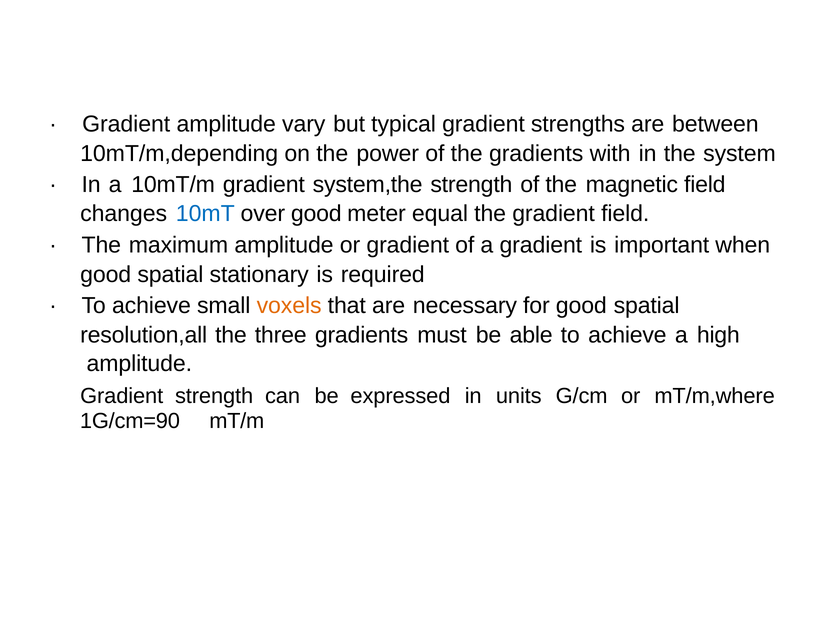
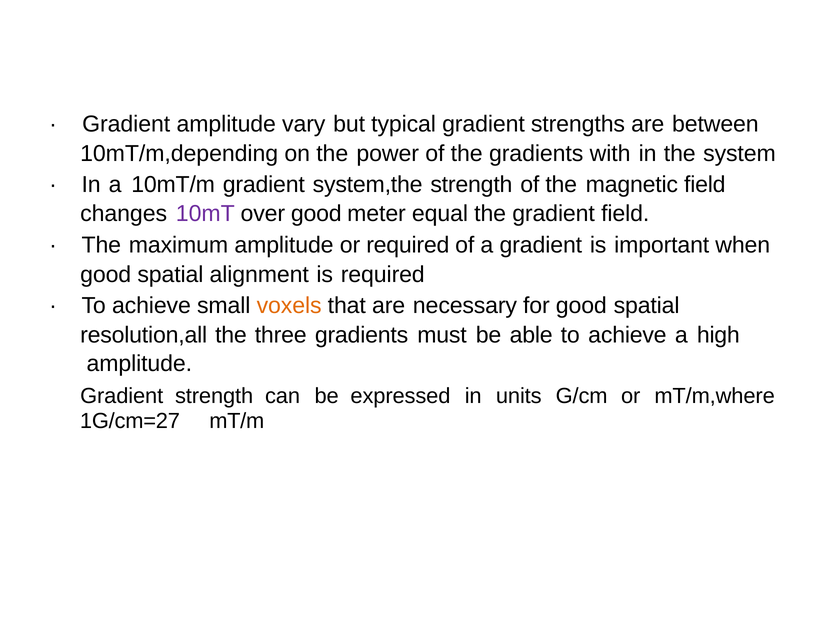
10mT colour: blue -> purple (205, 214)
or gradient: gradient -> required (408, 245)
stationary: stationary -> alignment (259, 275)
1G/cm=90: 1G/cm=90 -> 1G/cm=27 (130, 422)
